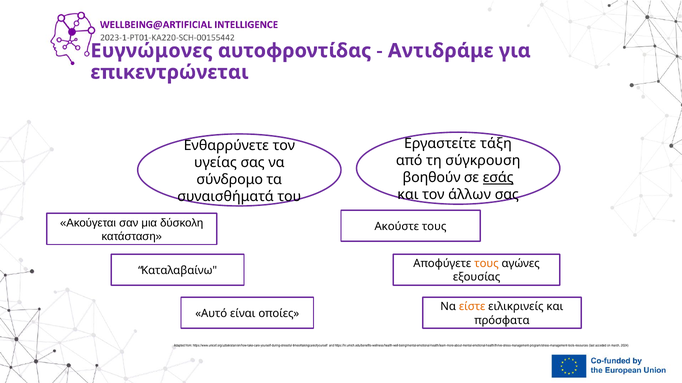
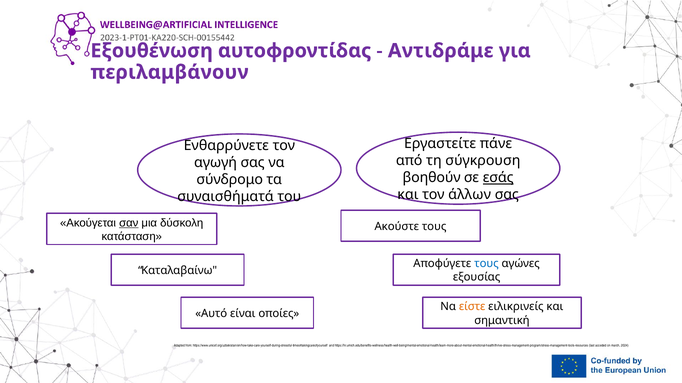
Ευγνώμονες: Ευγνώμονες -> Εξουθένωση (152, 51)
επικεντρώνεται: επικεντρώνεται -> περιλαμβάνουν (169, 72)
τάξη: τάξη -> πάνε (496, 144)
υγείας: υγείας -> αγωγή (216, 163)
σαν underline: none -> present (129, 223)
τους colour: orange -> blue (486, 264)
πρόσφατα: πρόσφατα -> σημαντική (502, 321)
